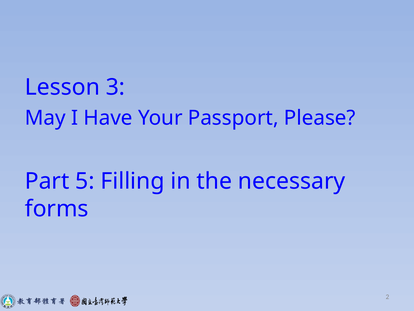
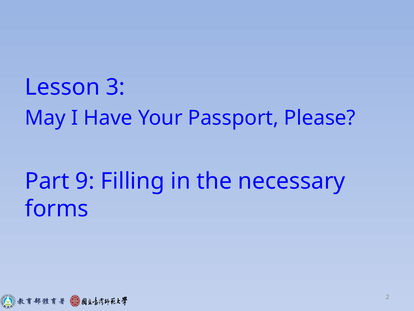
5: 5 -> 9 (85, 181)
